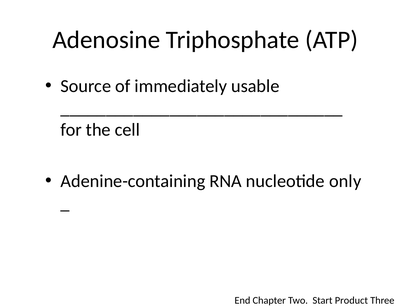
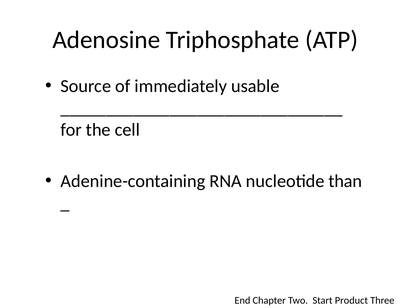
only: only -> than (345, 181)
